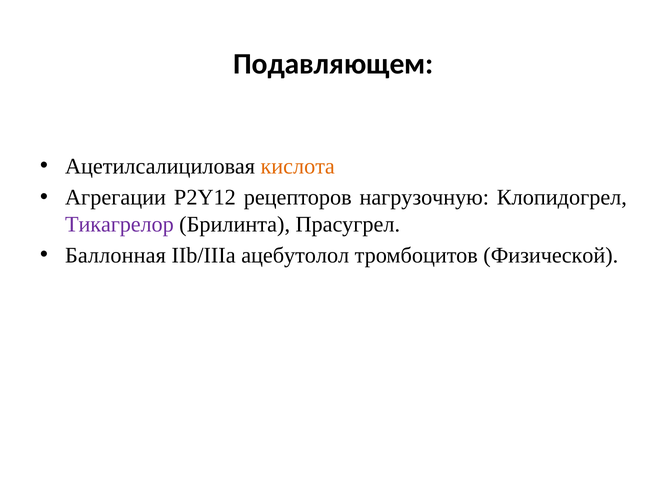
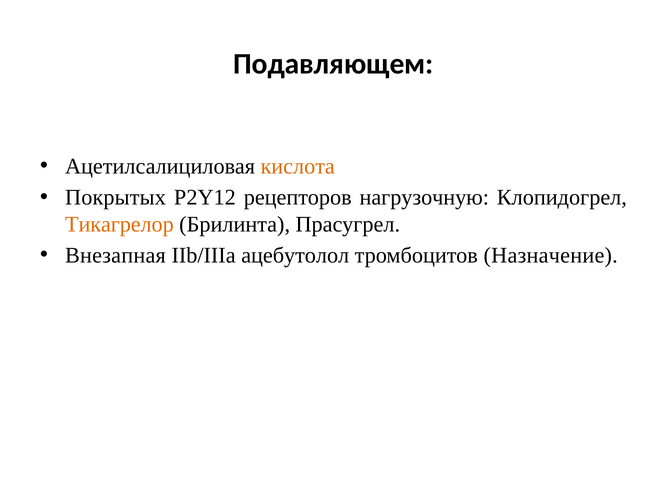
Агрегации: Агрегации -> Покрытых (115, 197)
Тикагрелор colour: purple -> orange (119, 224)
Баллонная: Баллонная -> Внезапная (115, 255)
Физической: Физической -> Назначение (551, 255)
